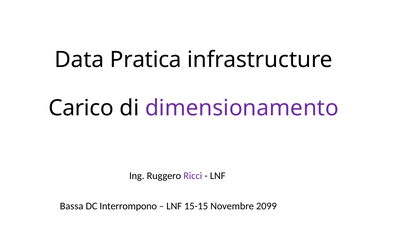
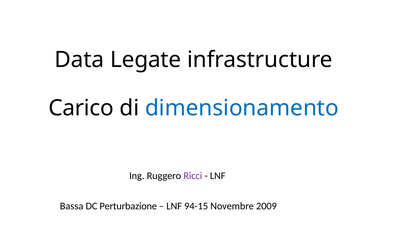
Pratica: Pratica -> Legate (146, 60)
dimensionamento colour: purple -> blue (242, 108)
Interrompono: Interrompono -> Perturbazione (128, 207)
15-15: 15-15 -> 94-15 (196, 207)
2099: 2099 -> 2009 (266, 207)
